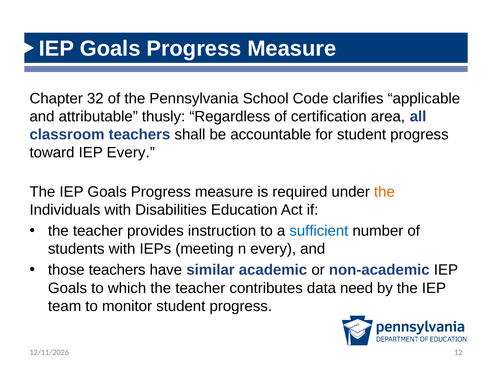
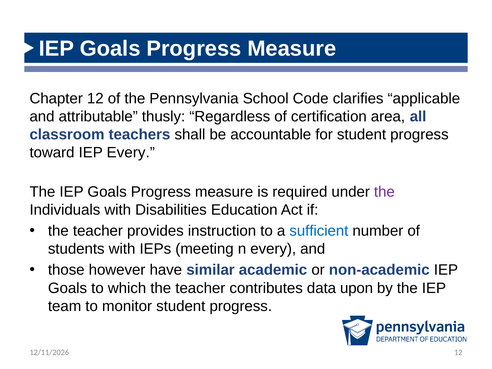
Chapter 32: 32 -> 12 (95, 99)
the colour: orange -> purple (384, 192)
those teachers: teachers -> however (117, 270)
need: need -> upon (357, 288)
